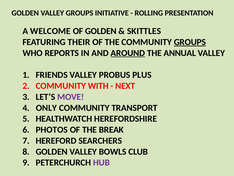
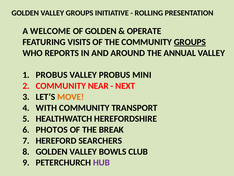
SKITTLES: SKITTLES -> OPERATE (144, 31)
THEIR: THEIR -> VISITS (79, 42)
AROUND underline: present -> none (128, 53)
FRIENDS: FRIENDS -> PROBUS (52, 75)
PLUS: PLUS -> MINI (142, 75)
WITH: WITH -> NEAR (98, 86)
MOVE colour: purple -> orange (71, 97)
ONLY: ONLY -> WITH (46, 108)
